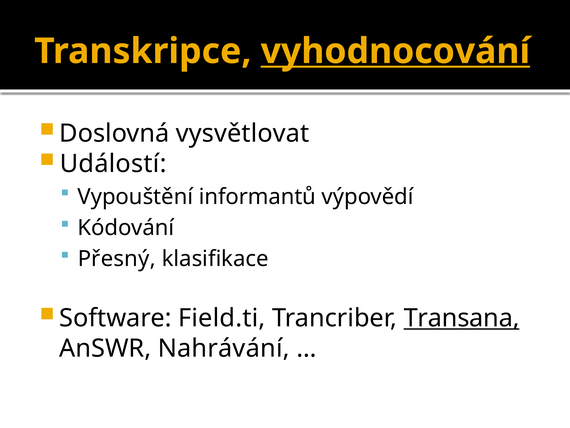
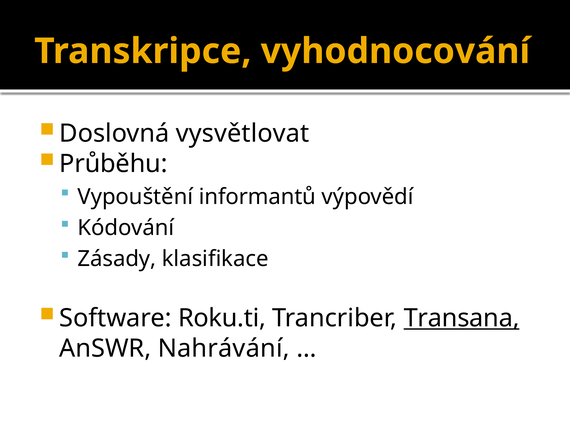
vyhodnocování underline: present -> none (395, 51)
Událostí: Událostí -> Průběhu (113, 164)
Přesný: Přesný -> Zásady (117, 259)
Field.ti: Field.ti -> Roku.ti (222, 318)
